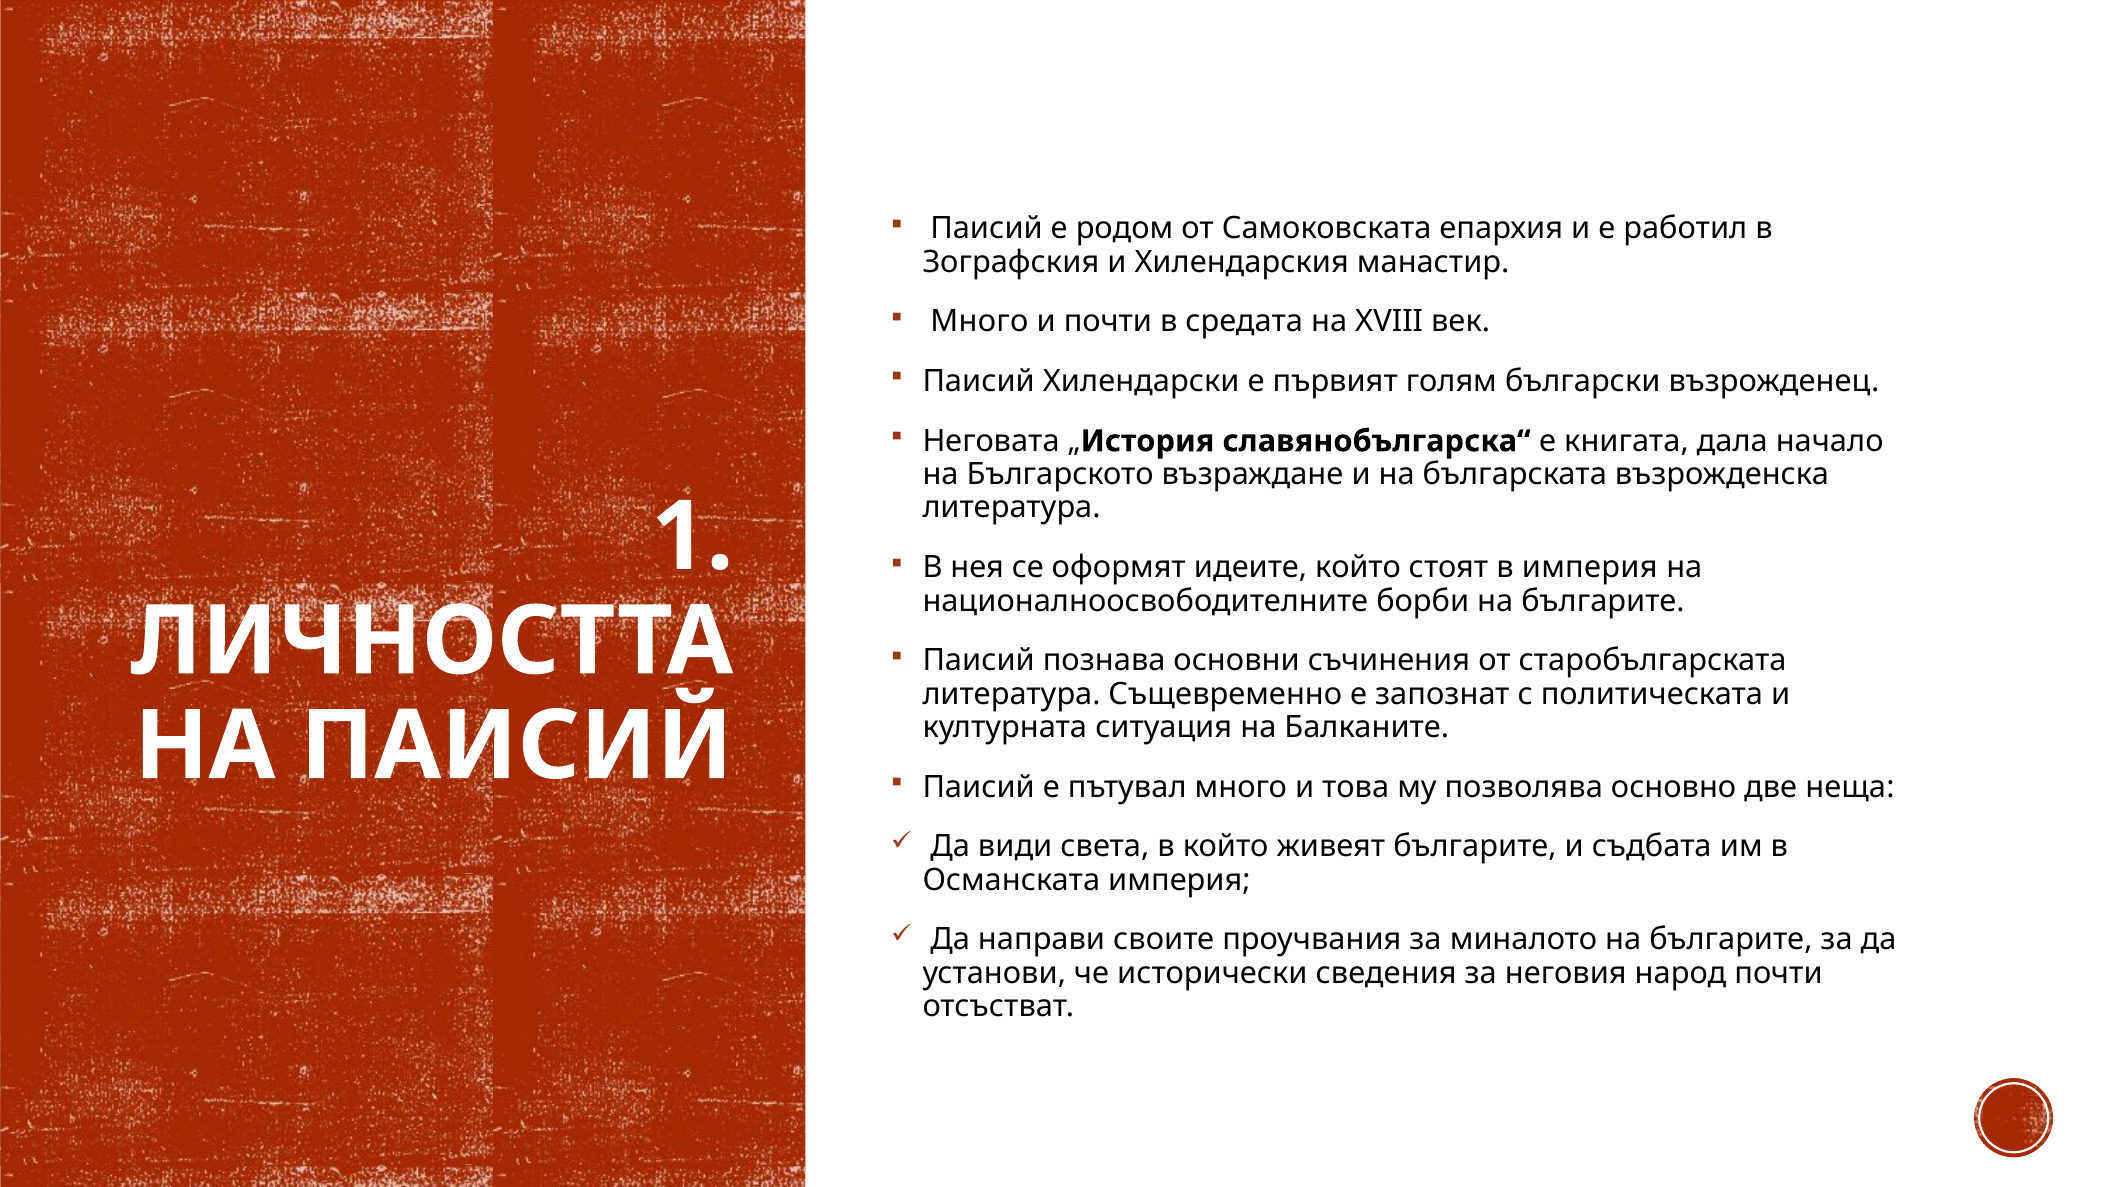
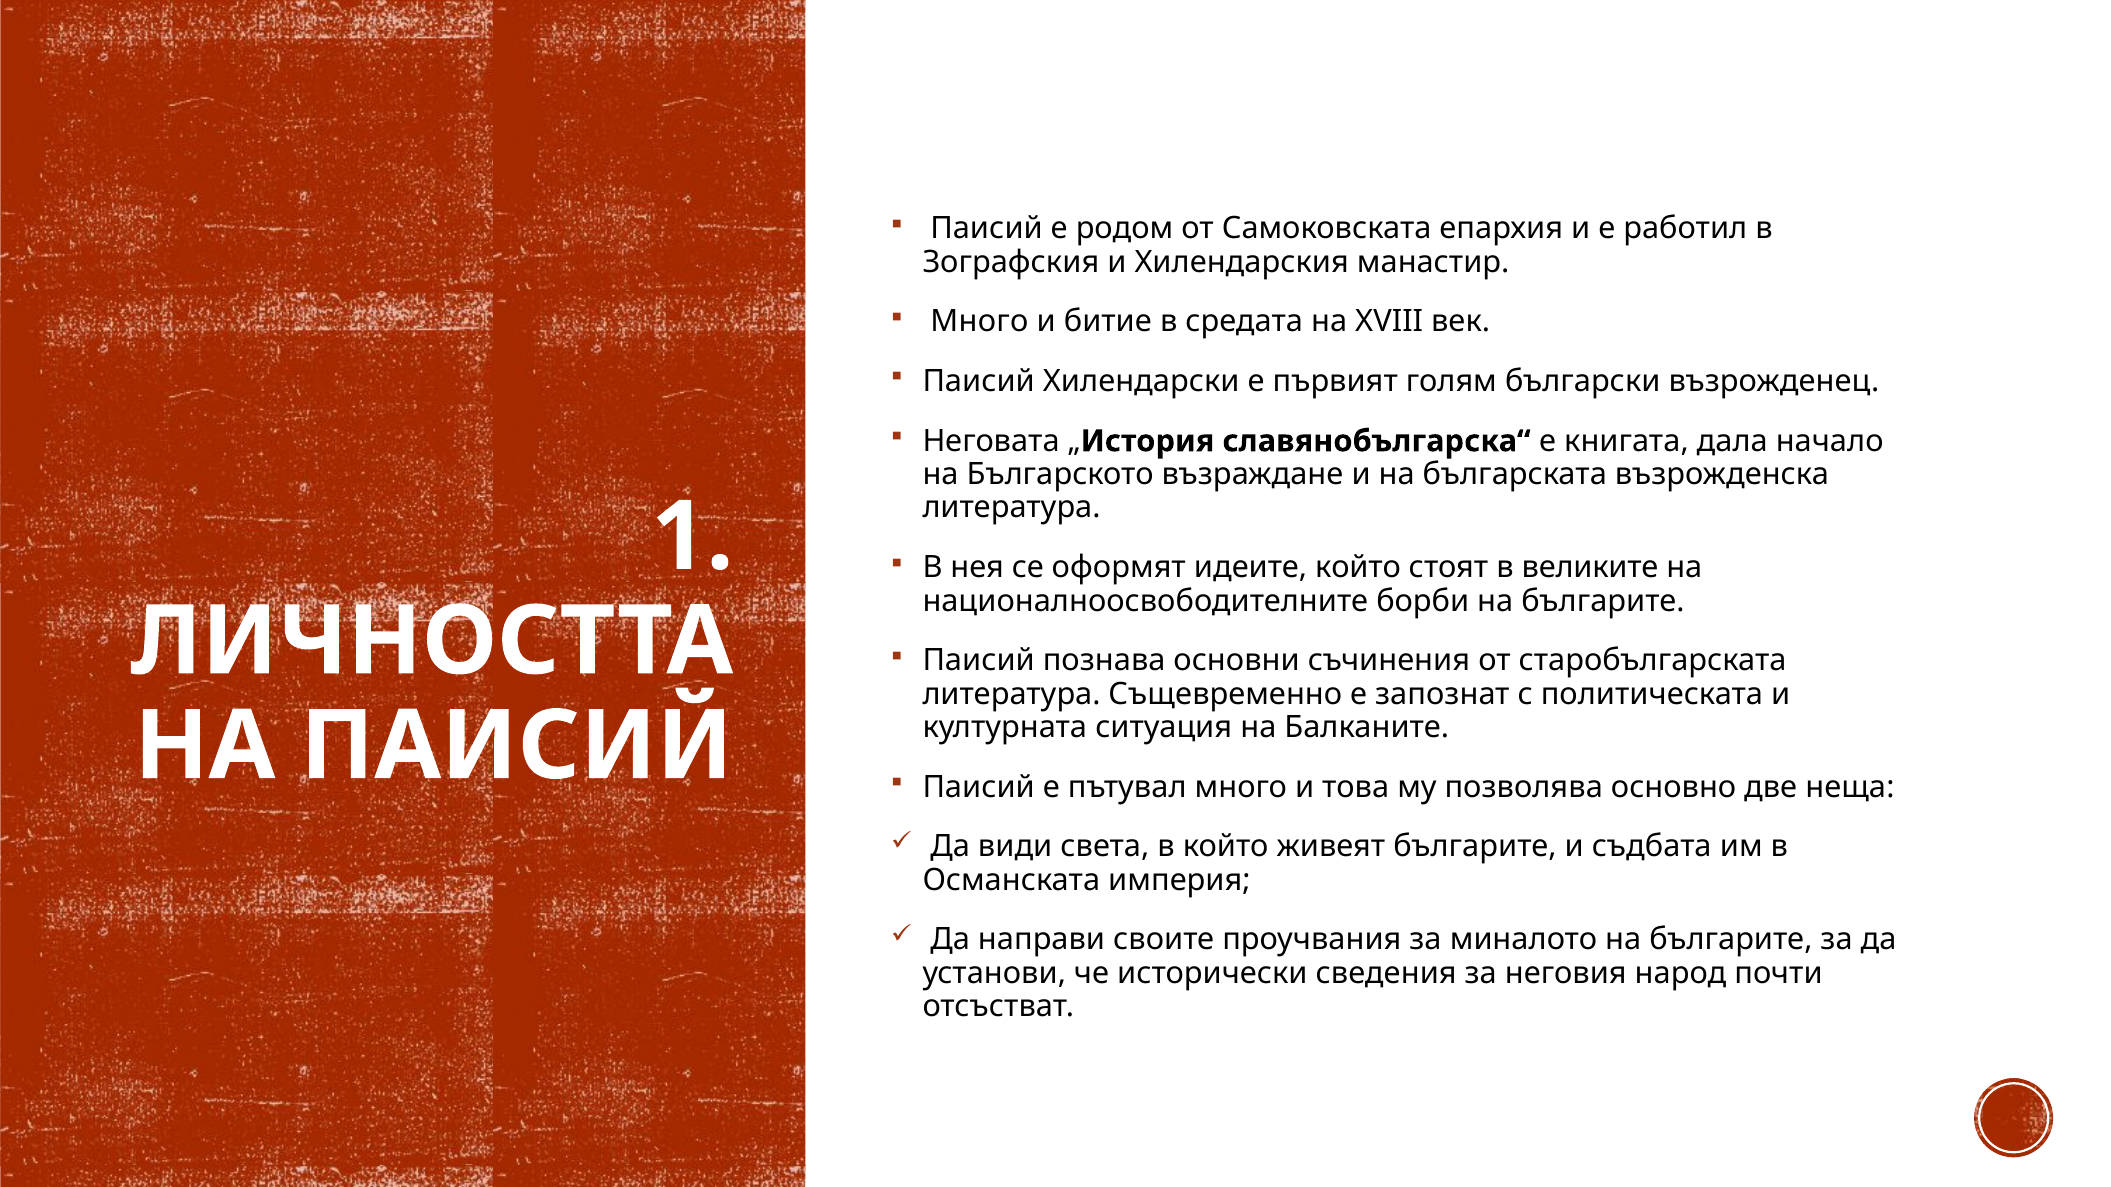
и почти: почти -> битие (1108, 322)
в империя: империя -> великите (1590, 568)
